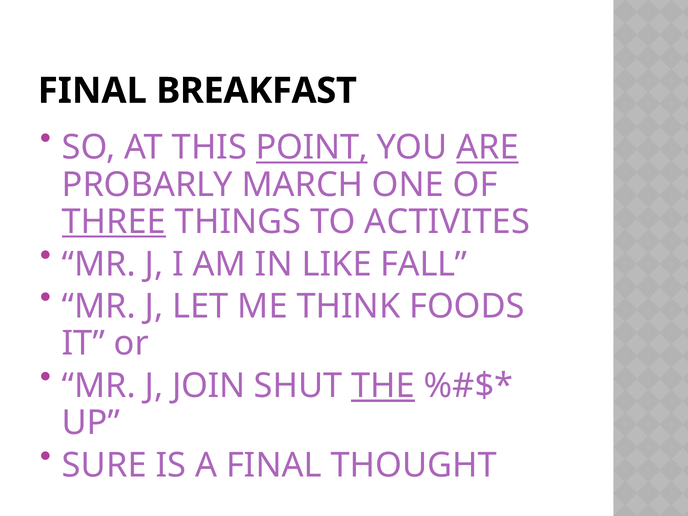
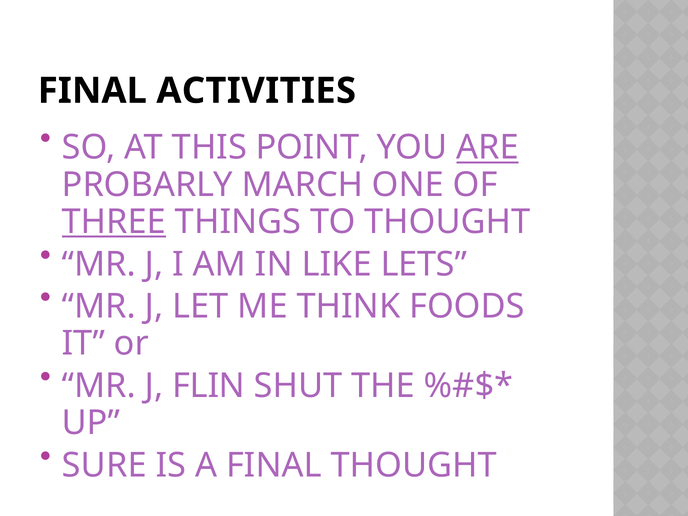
BREAKFAST: BREAKFAST -> ACTIVITIES (256, 91)
POINT underline: present -> none (312, 148)
TO ACTIVITES: ACTIVITES -> THOUGHT (447, 222)
FALL: FALL -> LETS (424, 264)
JOIN: JOIN -> FLIN (209, 386)
THE underline: present -> none (383, 386)
